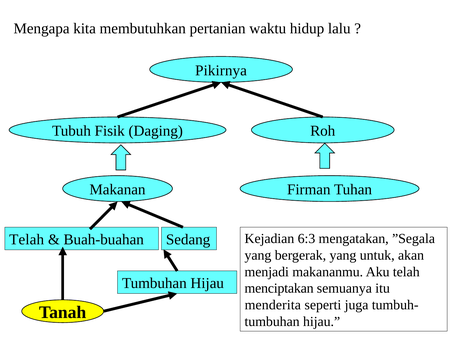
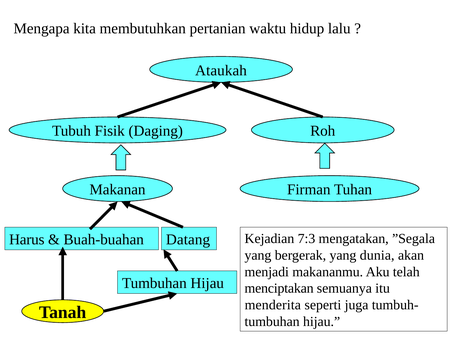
Pikirnya: Pikirnya -> Ataukah (221, 70)
6:3: 6:3 -> 7:3 (306, 239)
Telah: Telah -> Harus (27, 240)
Sedang: Sedang -> Datang (188, 240)
untuk: untuk -> dunia (377, 255)
